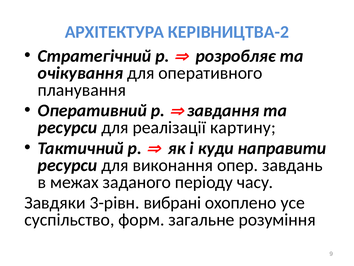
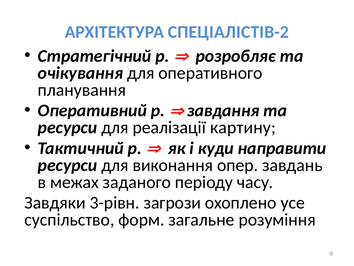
КЕРІВНИЦТВА-2: КЕРІВНИЦТВА-2 -> СПЕЦІАЛІСТІВ-2 (228, 32)
вибрані: вибрані -> загрози (172, 202)
